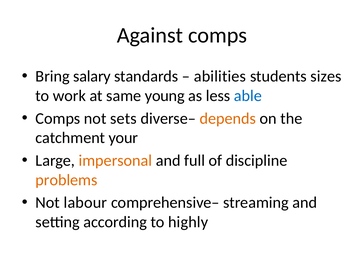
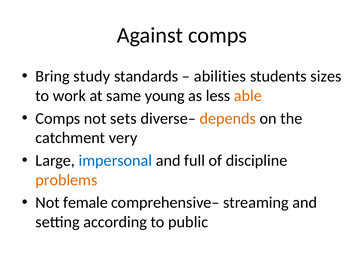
salary: salary -> study (92, 76)
able colour: blue -> orange (248, 96)
your: your -> very (123, 138)
impersonal colour: orange -> blue (115, 161)
labour: labour -> female (86, 203)
highly: highly -> public (188, 222)
